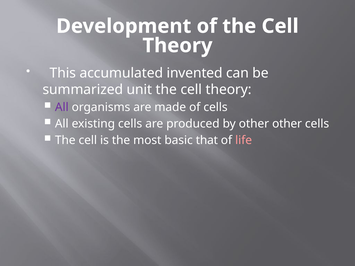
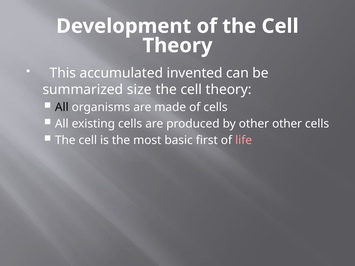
unit: unit -> size (139, 90)
All colour: purple -> black (62, 107)
that: that -> first (207, 140)
